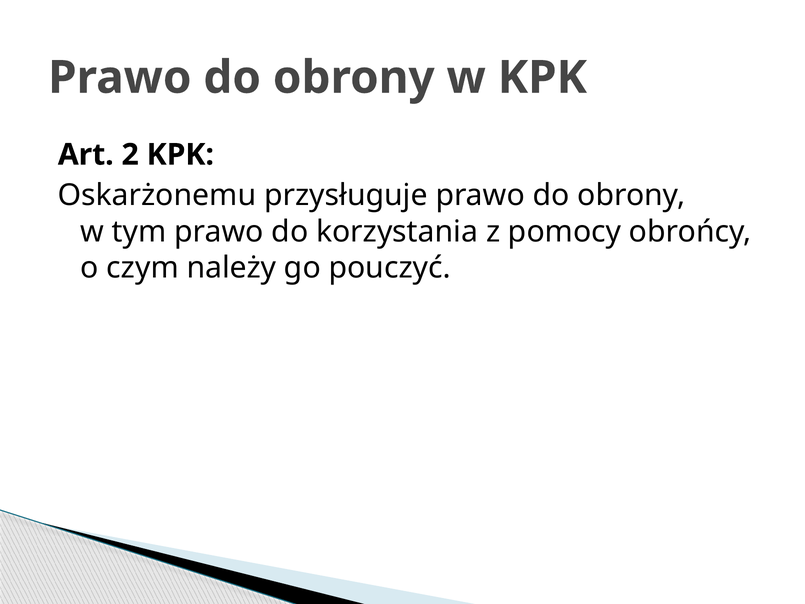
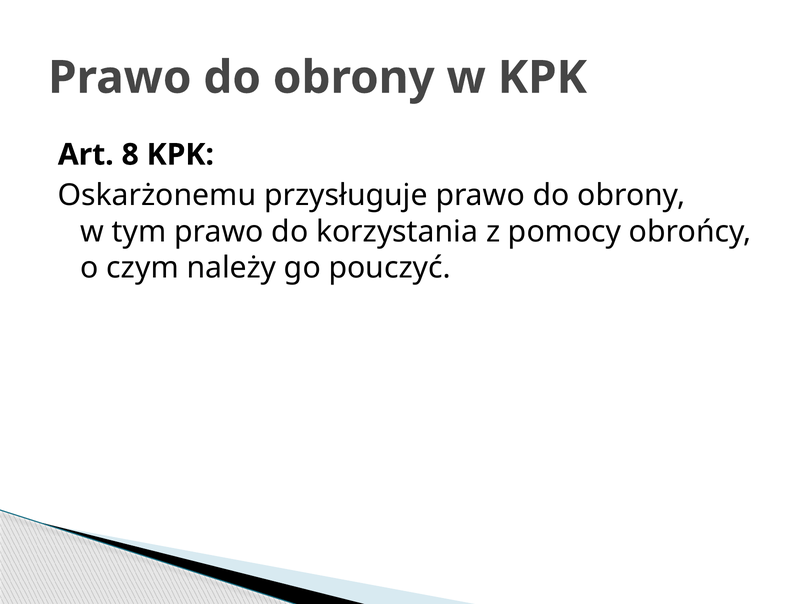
2: 2 -> 8 (130, 155)
